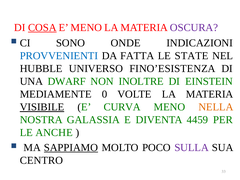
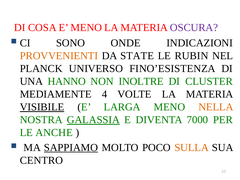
COSA underline: present -> none (42, 28)
PROVVENIENTI colour: blue -> orange (59, 56)
FATTA: FATTA -> STATE (137, 56)
STATE: STATE -> RUBIN (192, 56)
HUBBLE: HUBBLE -> PLANCK (41, 69)
DWARF: DWARF -> HANNO (67, 81)
EINSTEIN: EINSTEIN -> CLUSTER (209, 81)
0: 0 -> 4 (105, 94)
CURVA: CURVA -> LARGA (122, 107)
GALASSIA underline: none -> present (93, 120)
4459: 4459 -> 7000 (197, 120)
SULLA colour: purple -> orange (192, 148)
